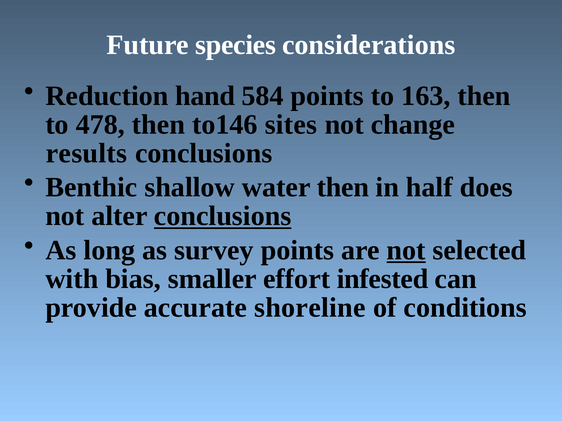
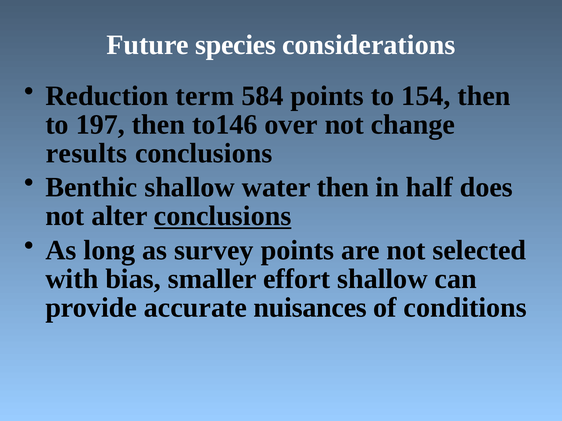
hand: hand -> term (205, 96)
163: 163 -> 154 (426, 96)
478: 478 -> 197 (100, 125)
sites: sites -> over (291, 125)
not underline: present -> none (406, 250)
effort infested: infested -> shallow (382, 279)
shoreline: shoreline -> nuisances (310, 308)
